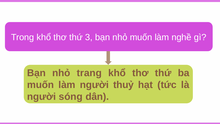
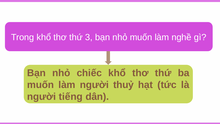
trang: trang -> chiếc (89, 73)
sóng: sóng -> tiếng (71, 96)
